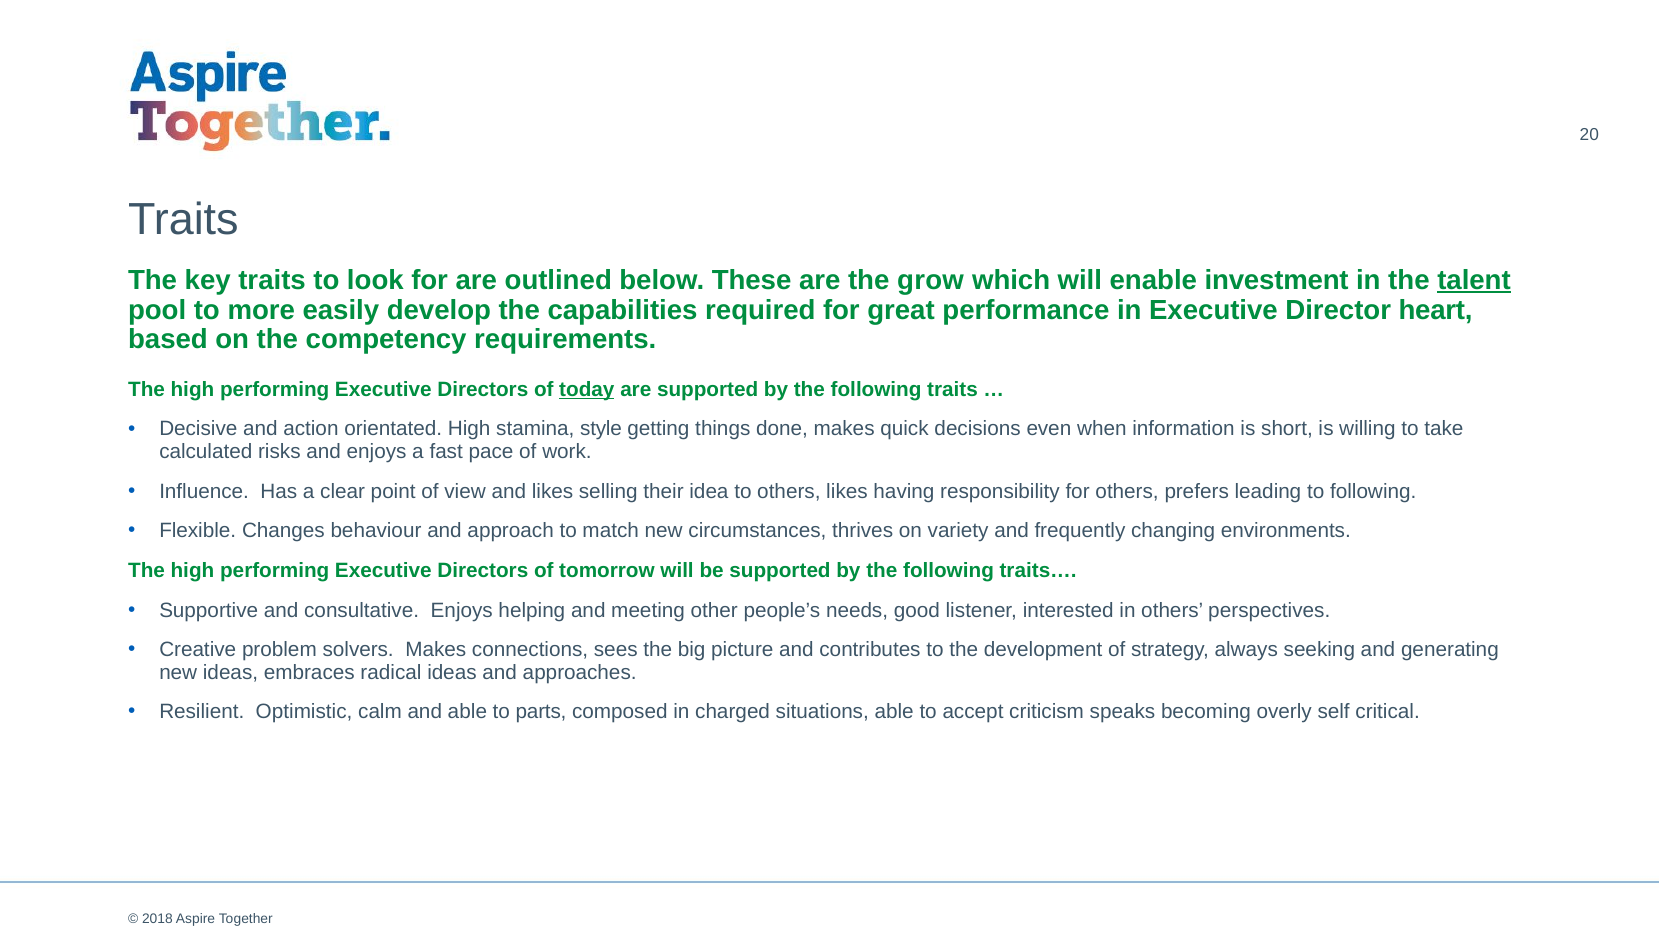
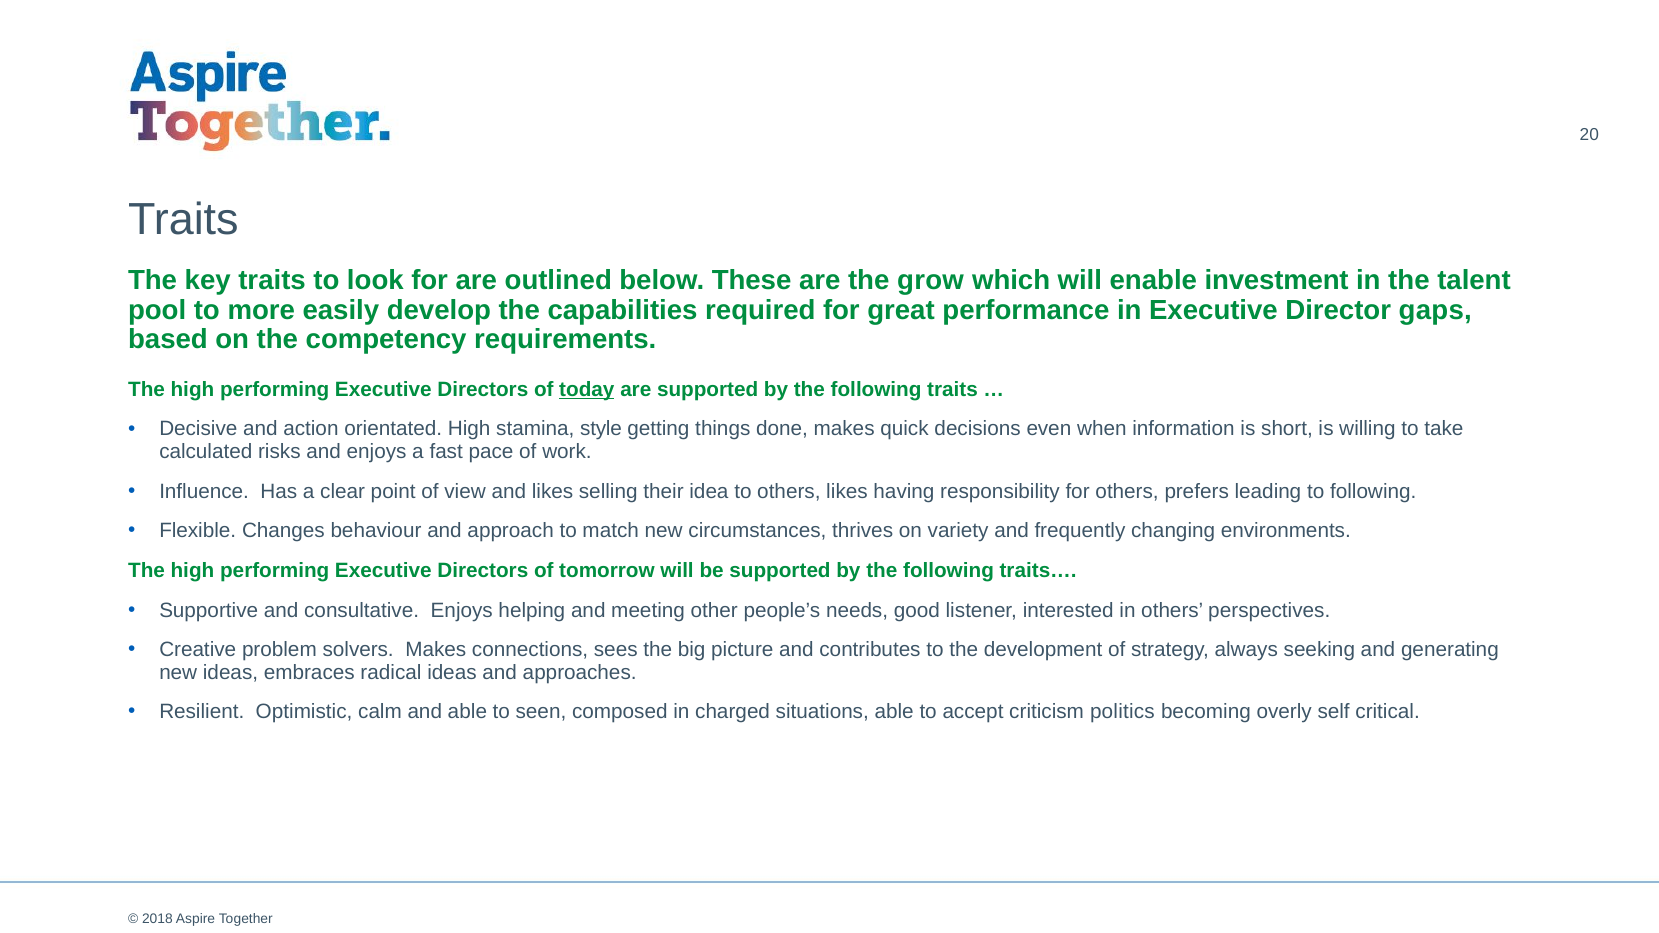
talent underline: present -> none (1474, 280)
heart: heart -> gaps (1435, 310)
parts: parts -> seen (541, 712)
speaks: speaks -> politics (1122, 712)
